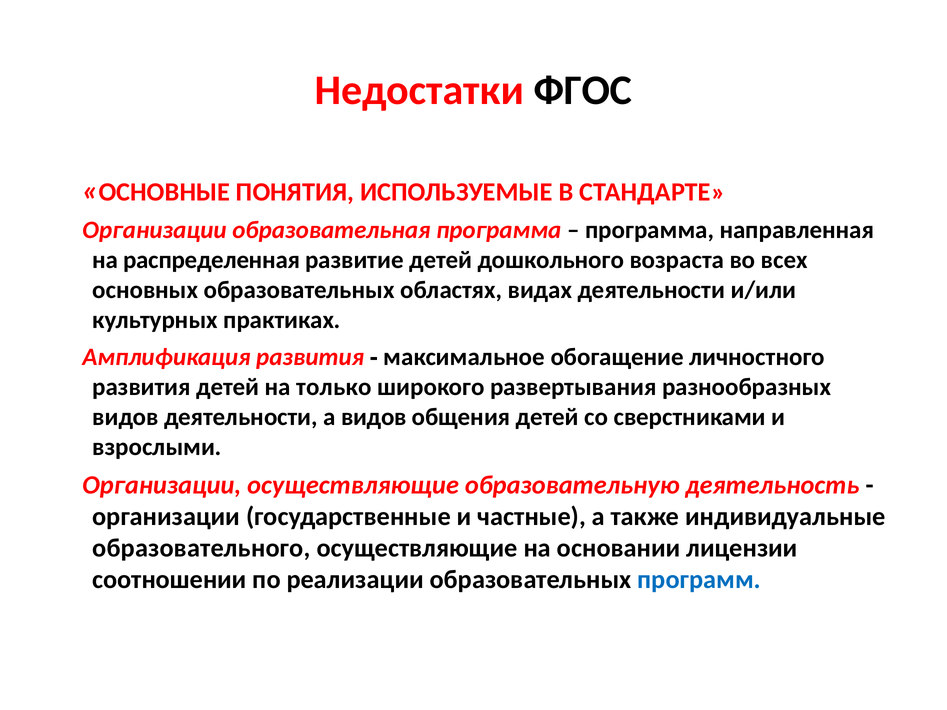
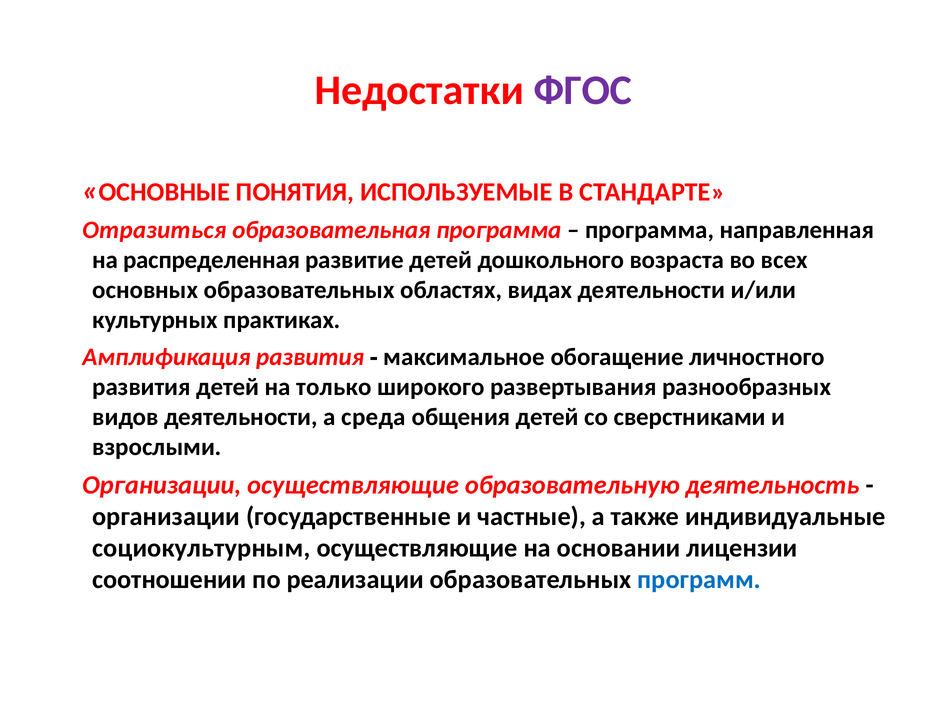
ФГОС colour: black -> purple (583, 91)
Организации: Организации -> Отразиться (154, 230)
а видов: видов -> среда (374, 417)
образовательного: образовательного -> социокультурным (201, 548)
